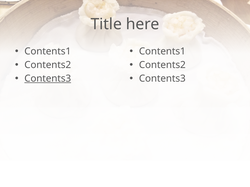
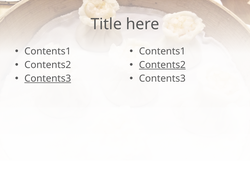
Contents2 underline: none -> present (162, 65)
